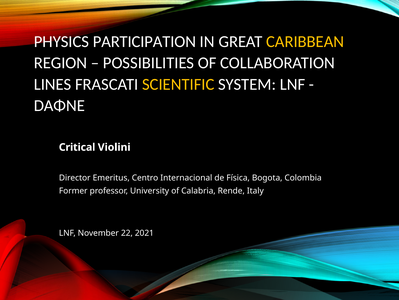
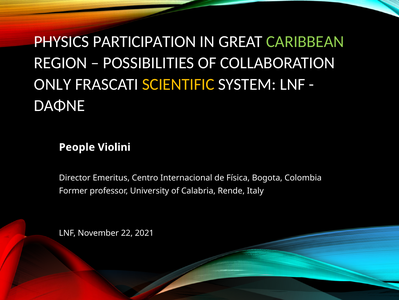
CARIBBEAN colour: yellow -> light green (305, 41)
LINES: LINES -> ONLY (53, 84)
Critical: Critical -> People (77, 147)
